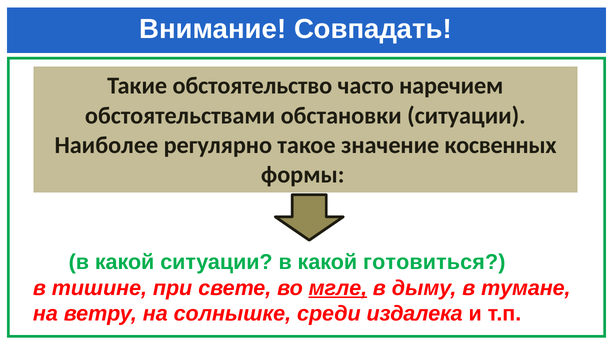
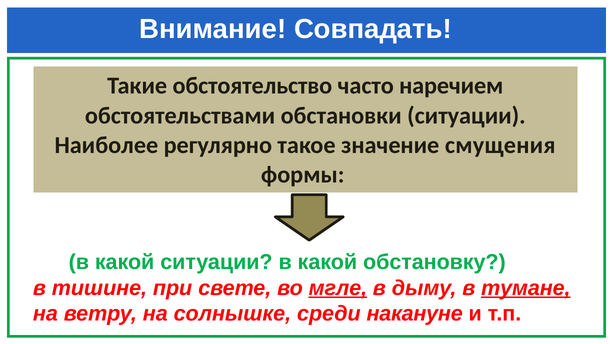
косвенных: косвенных -> смущения (500, 145)
готовиться: готовиться -> обстановку (434, 262)
тумане underline: none -> present (526, 288)
издалека: издалека -> накануне (415, 314)
